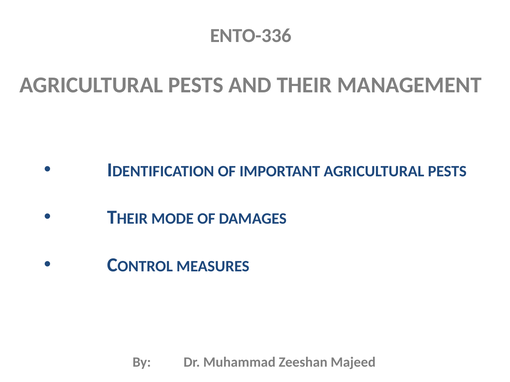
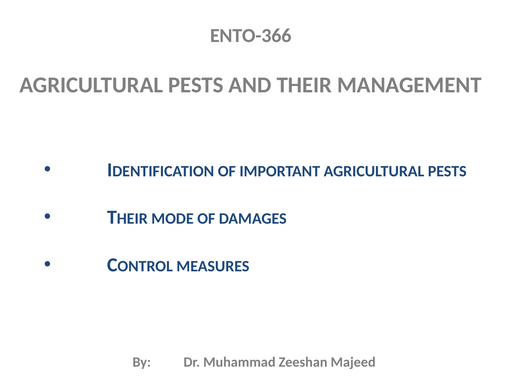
ENTO-336: ENTO-336 -> ENTO-366 (251, 36)
